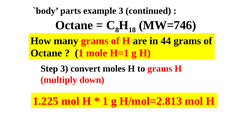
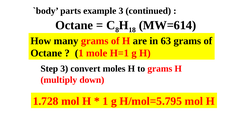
MW=746: MW=746 -> MW=614 (168, 25)
44: 44 -> 63 (166, 41)
1.225: 1.225 -> 1.728 (46, 102)
H/mol=2.813: H/mol=2.813 -> H/mol=5.795 (151, 102)
